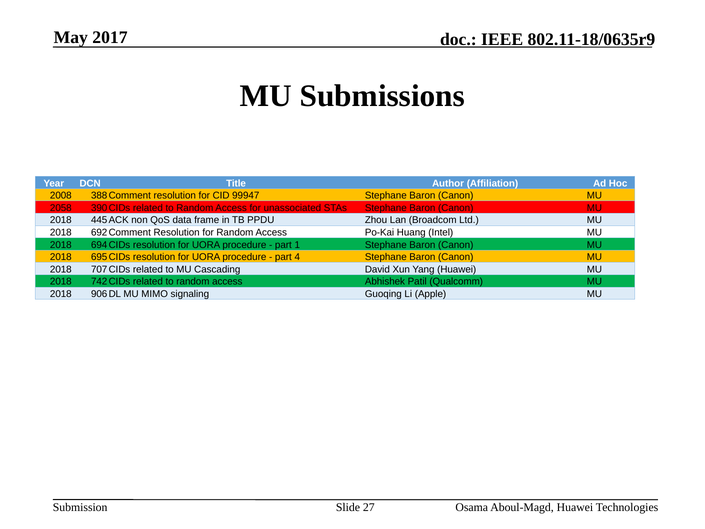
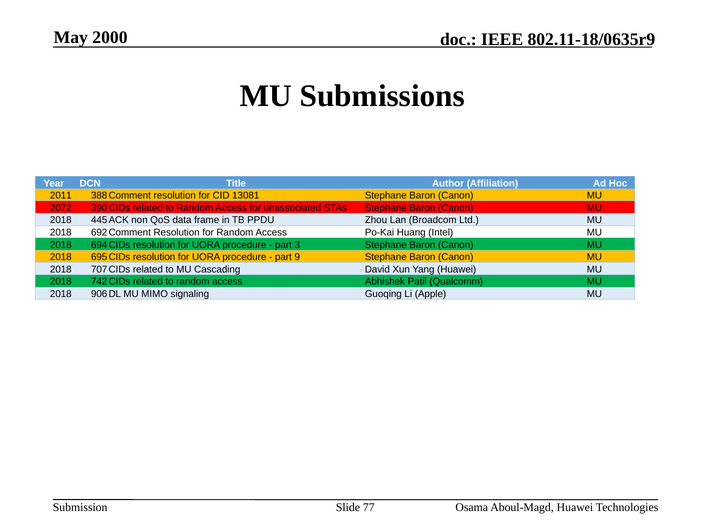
2017: 2017 -> 2000 (110, 37)
2008: 2008 -> 2011 (61, 195)
99947: 99947 -> 13081 (246, 195)
2058: 2058 -> 2072 (61, 208)
1: 1 -> 3 (297, 245)
4: 4 -> 9 (297, 257)
27: 27 -> 77 (369, 507)
